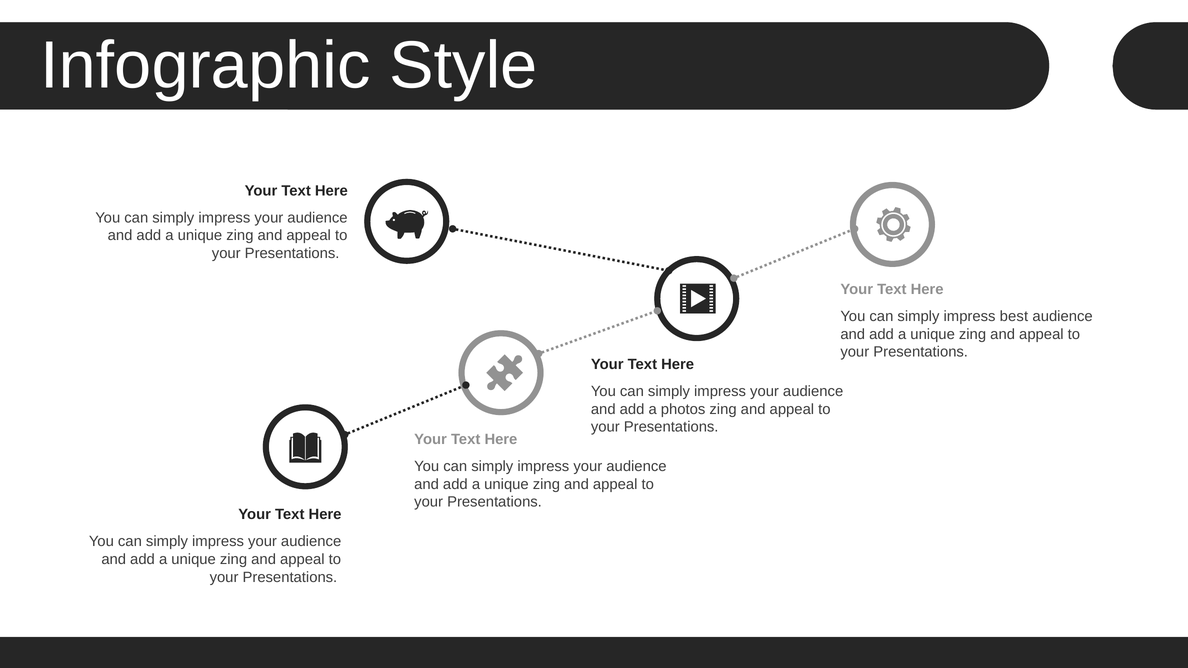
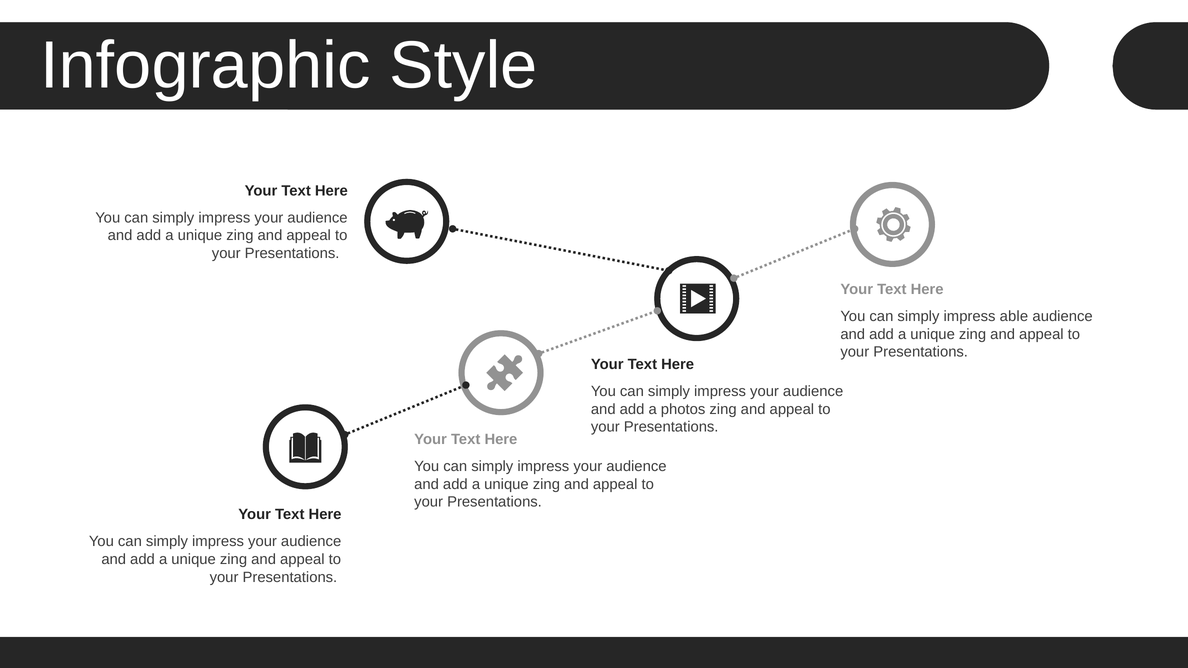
best: best -> able (1014, 316)
